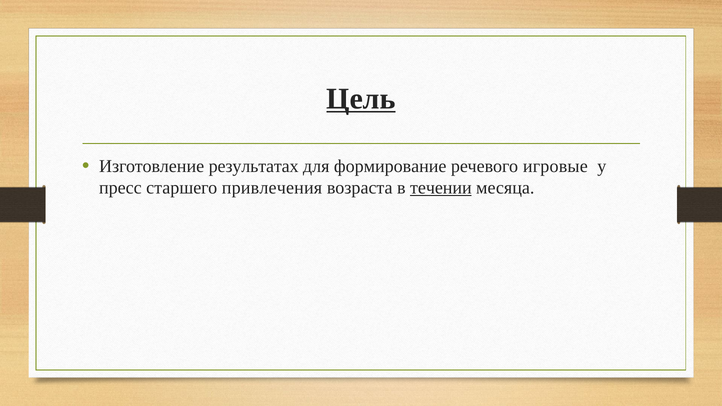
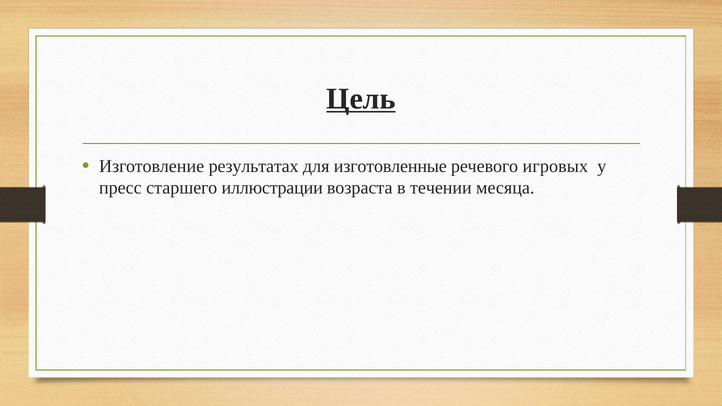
формирование: формирование -> изготовленные (390, 166)
игровые: игровые -> игровых (555, 166)
привлечения: привлечения -> иллюстрации (272, 188)
течении underline: present -> none (441, 188)
